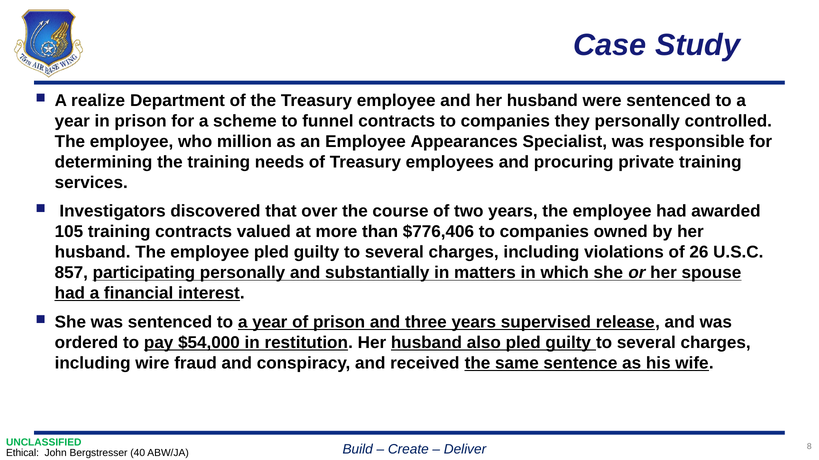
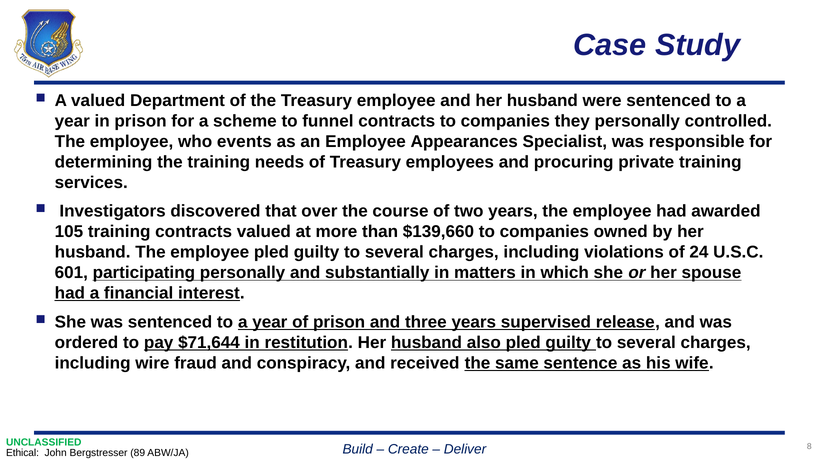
A realize: realize -> valued (98, 101)
million: million -> events (244, 142)
$776,406: $776,406 -> $139,660 (438, 232)
26: 26 -> 24 (699, 253)
857: 857 -> 601 (71, 273)
$54,000: $54,000 -> $71,644 (209, 343)
40: 40 -> 89 (138, 453)
